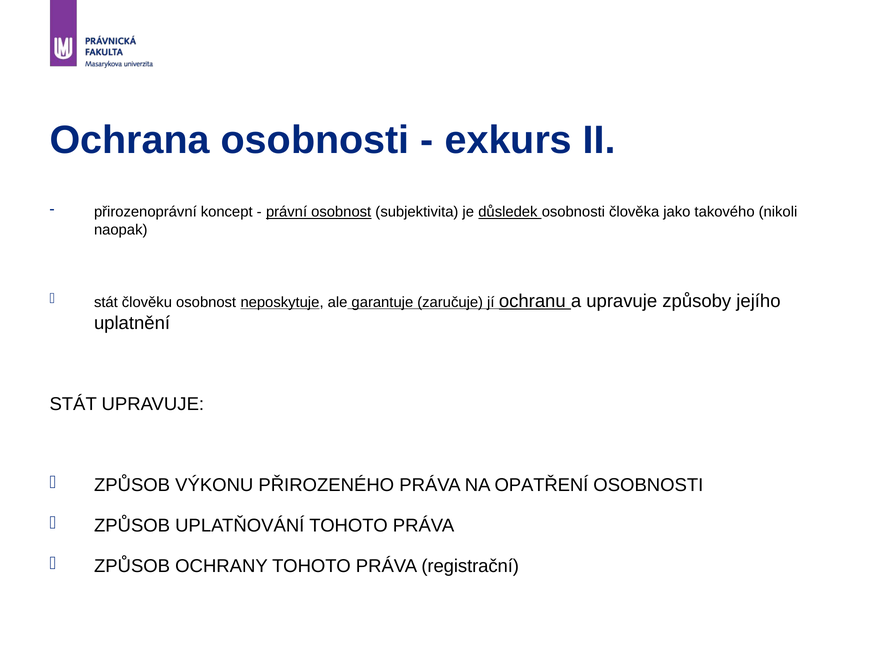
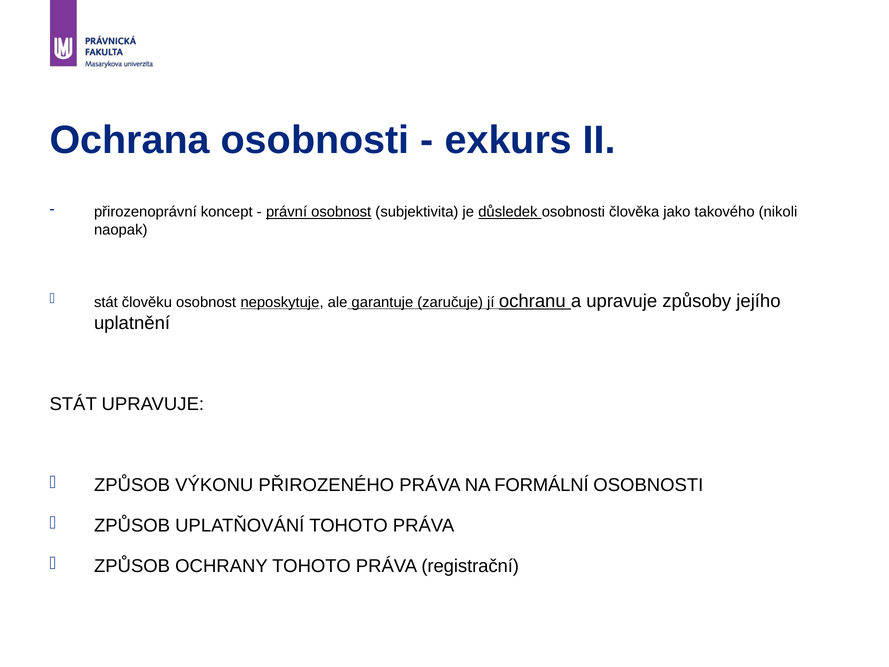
OPATŘENÍ: OPATŘENÍ -> FORMÁLNÍ (542, 485)
